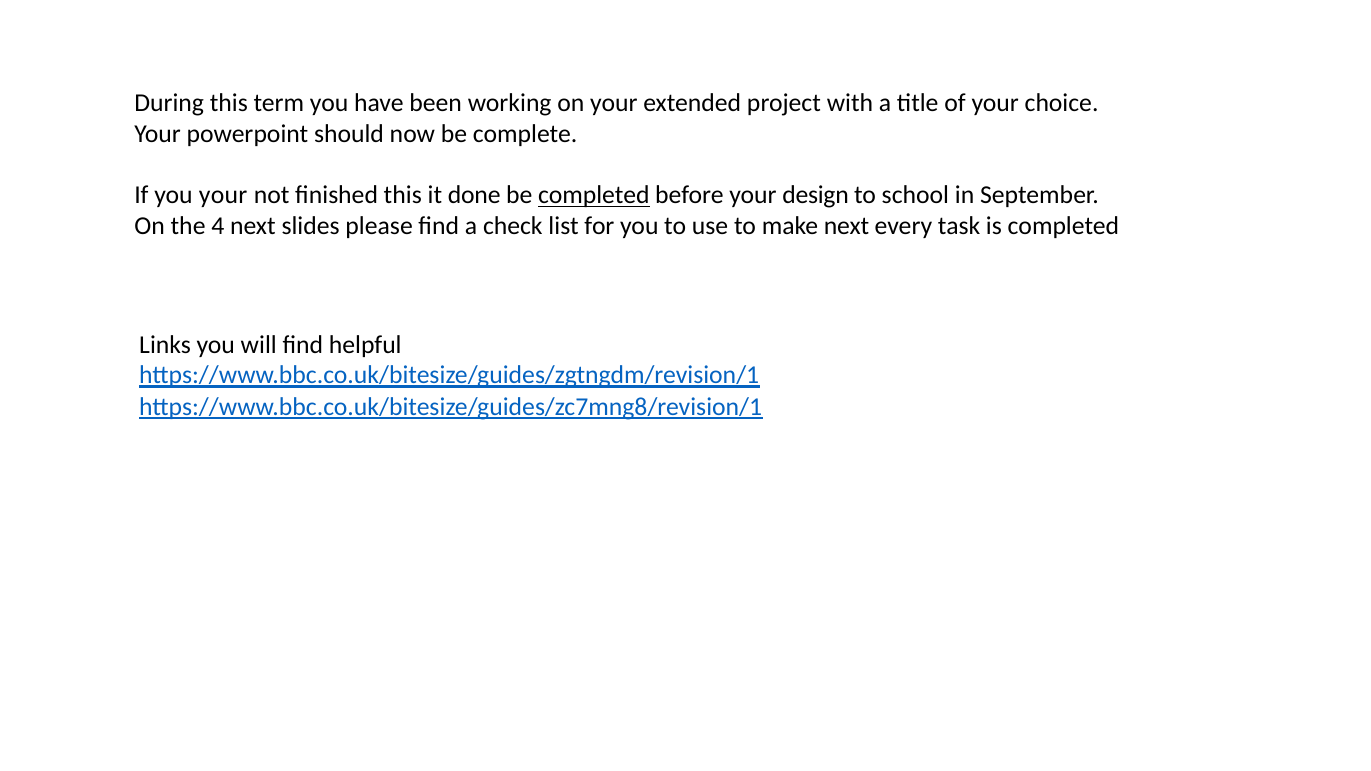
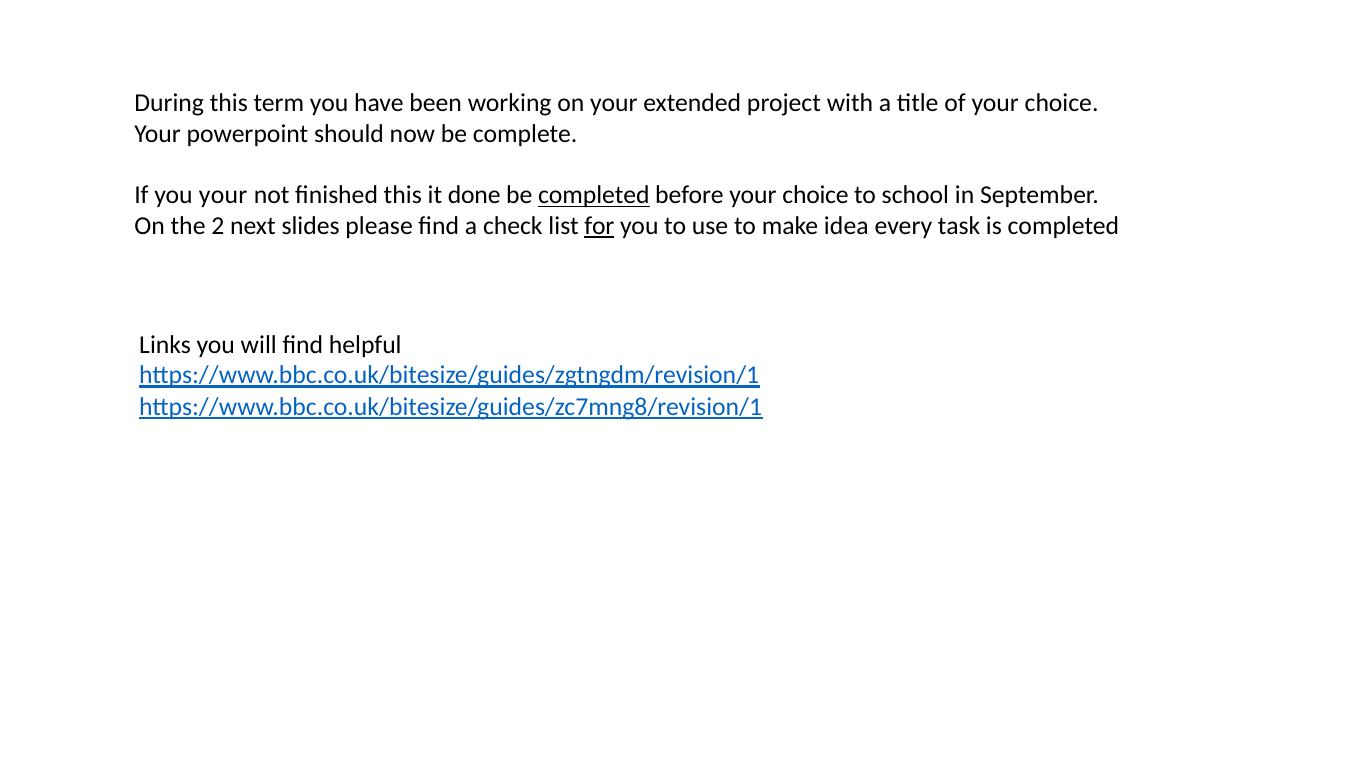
before your design: design -> choice (816, 195)
4: 4 -> 2 (218, 226)
for underline: none -> present (599, 226)
make next: next -> idea (846, 226)
